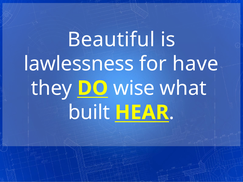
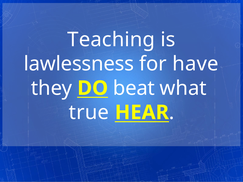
Beautiful: Beautiful -> Teaching (111, 40)
wise: wise -> beat (134, 88)
built: built -> true (89, 113)
